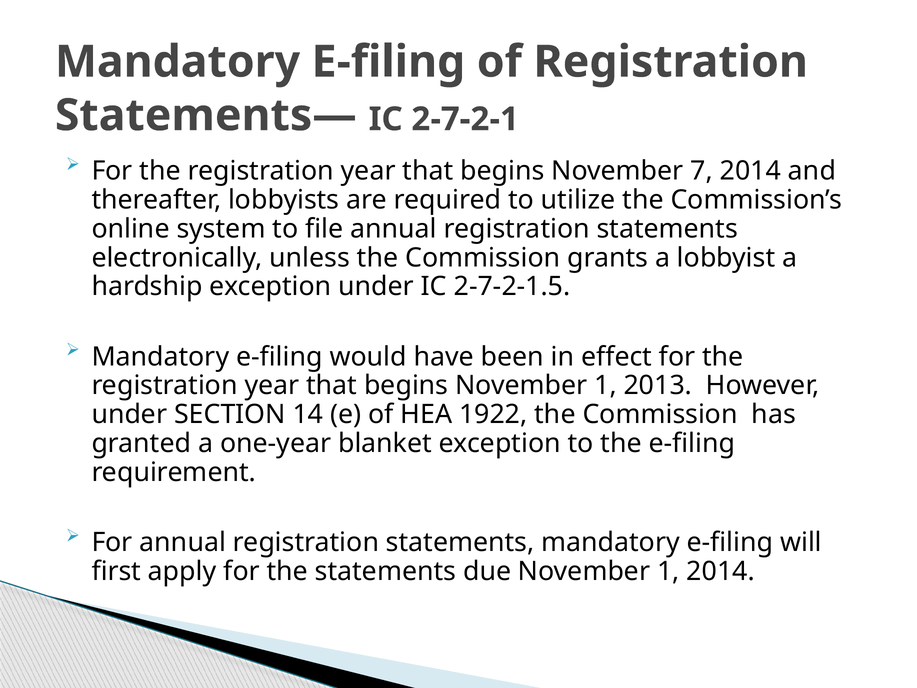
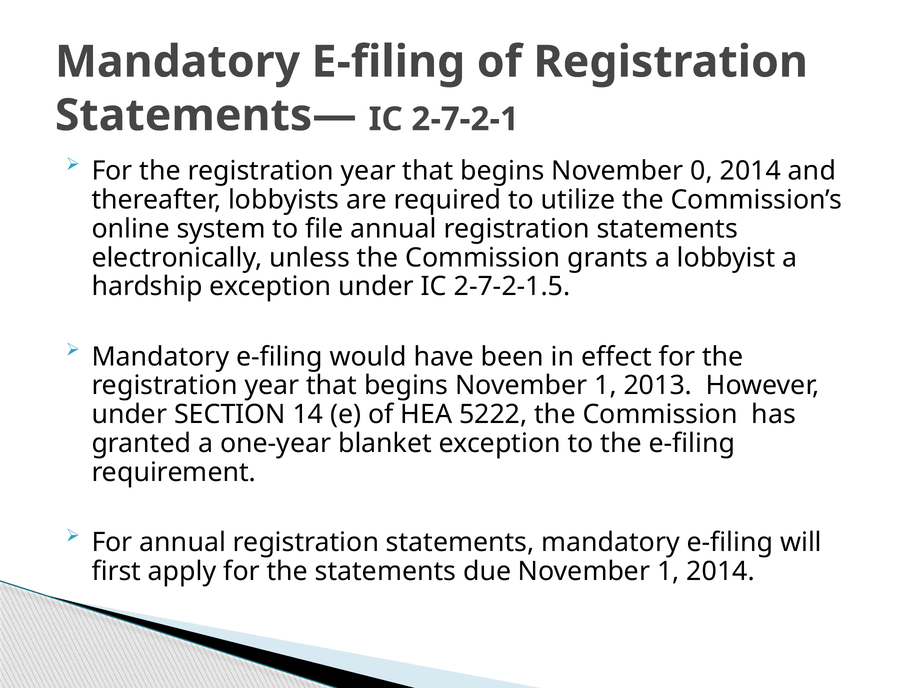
7: 7 -> 0 (702, 171)
1922: 1922 -> 5222 (493, 414)
